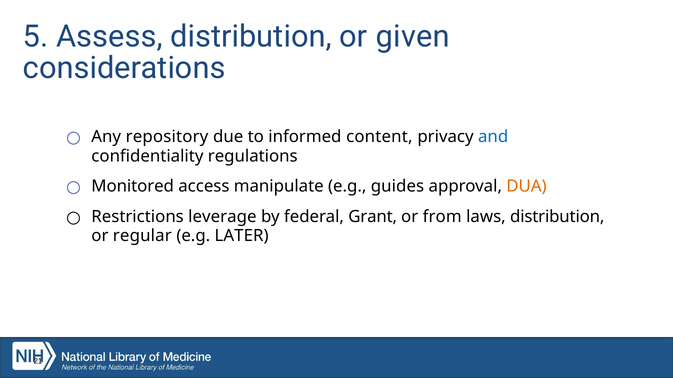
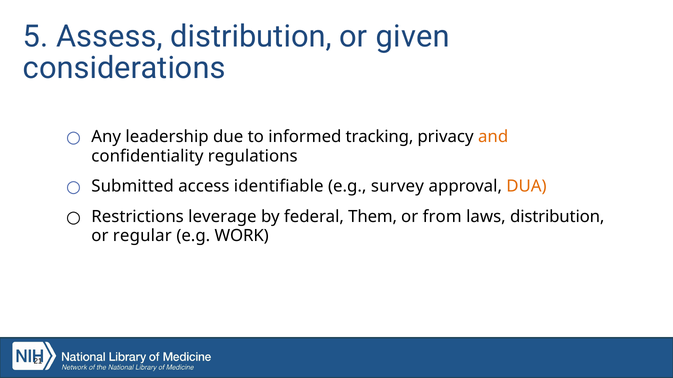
repository: repository -> leadership (167, 137)
content: content -> tracking (380, 137)
and colour: blue -> orange (493, 137)
Monitored: Monitored -> Submitted (133, 187)
manipulate: manipulate -> identifiable (279, 187)
guides: guides -> survey (397, 187)
Grant: Grant -> Them (373, 217)
LATER: LATER -> WORK (242, 236)
